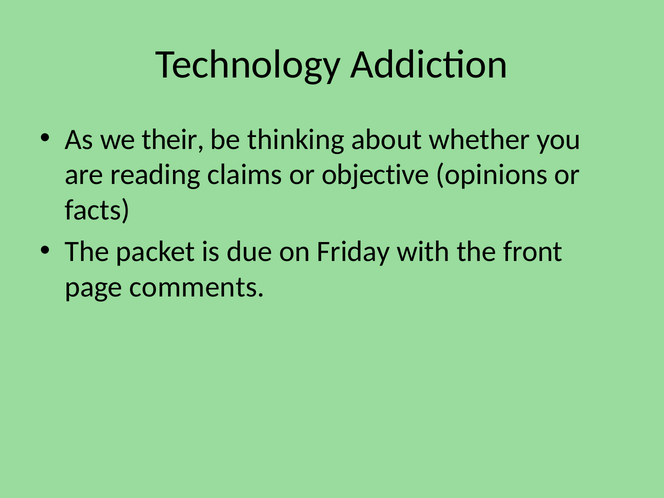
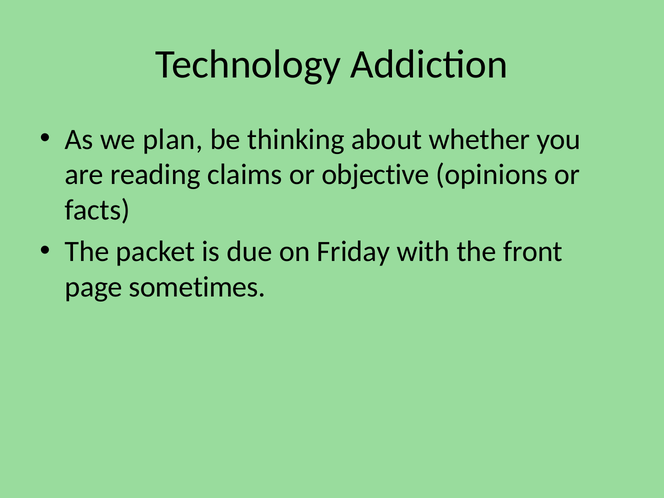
their: their -> plan (173, 139)
comments: comments -> sometimes (197, 287)
